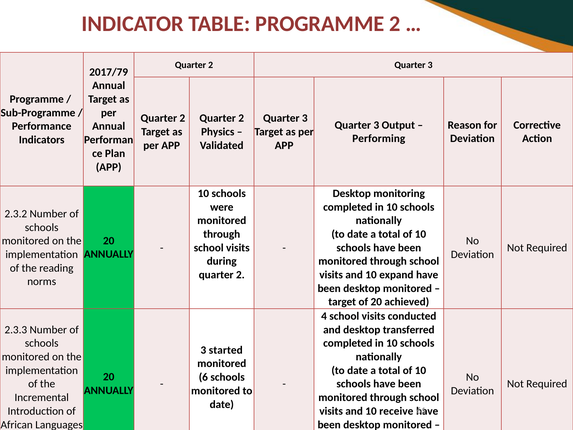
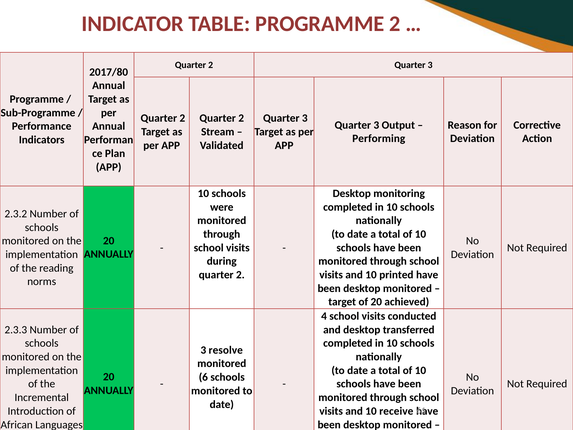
2017/79: 2017/79 -> 2017/80 (109, 72)
Physics: Physics -> Stream (218, 132)
expand: expand -> printed (396, 275)
started: started -> resolve (226, 350)
